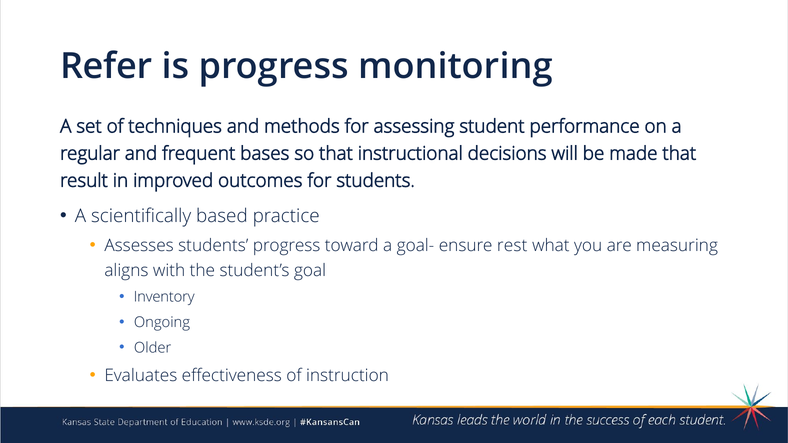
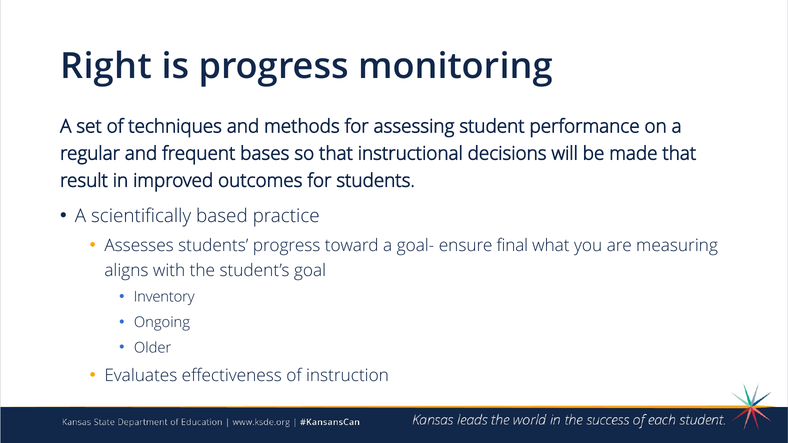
Refer: Refer -> Right (106, 66)
rest: rest -> final (512, 246)
